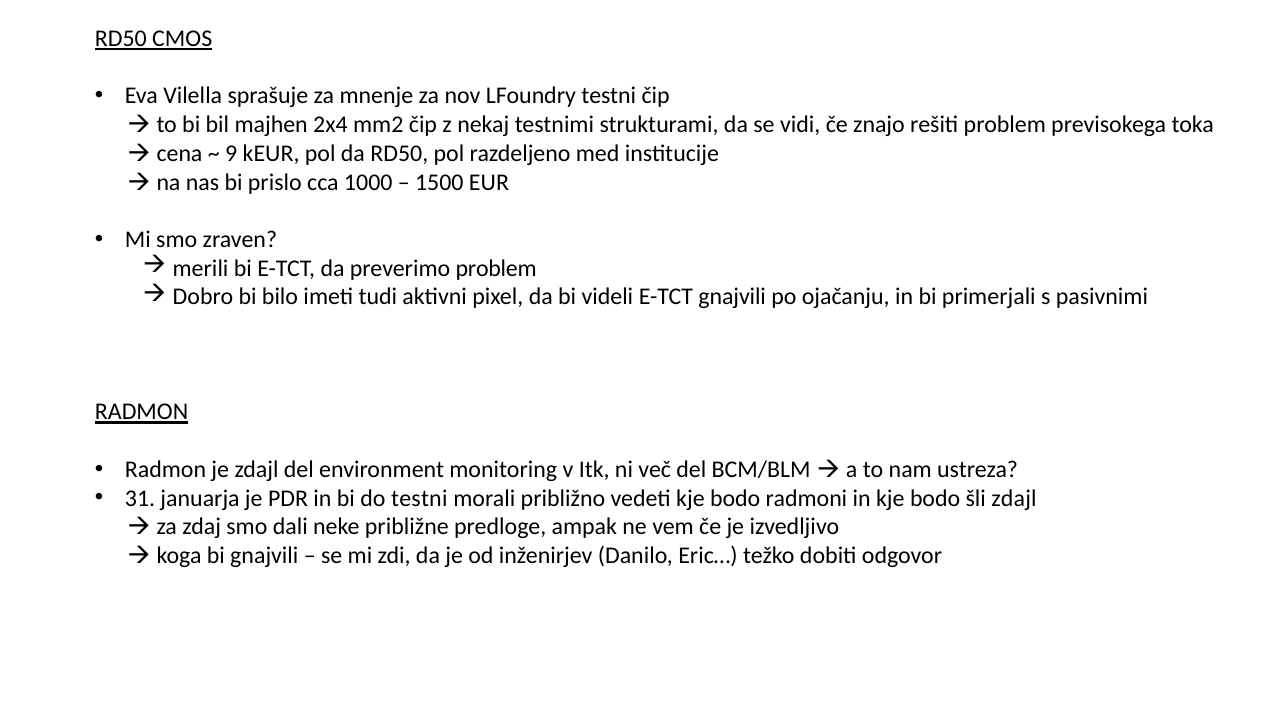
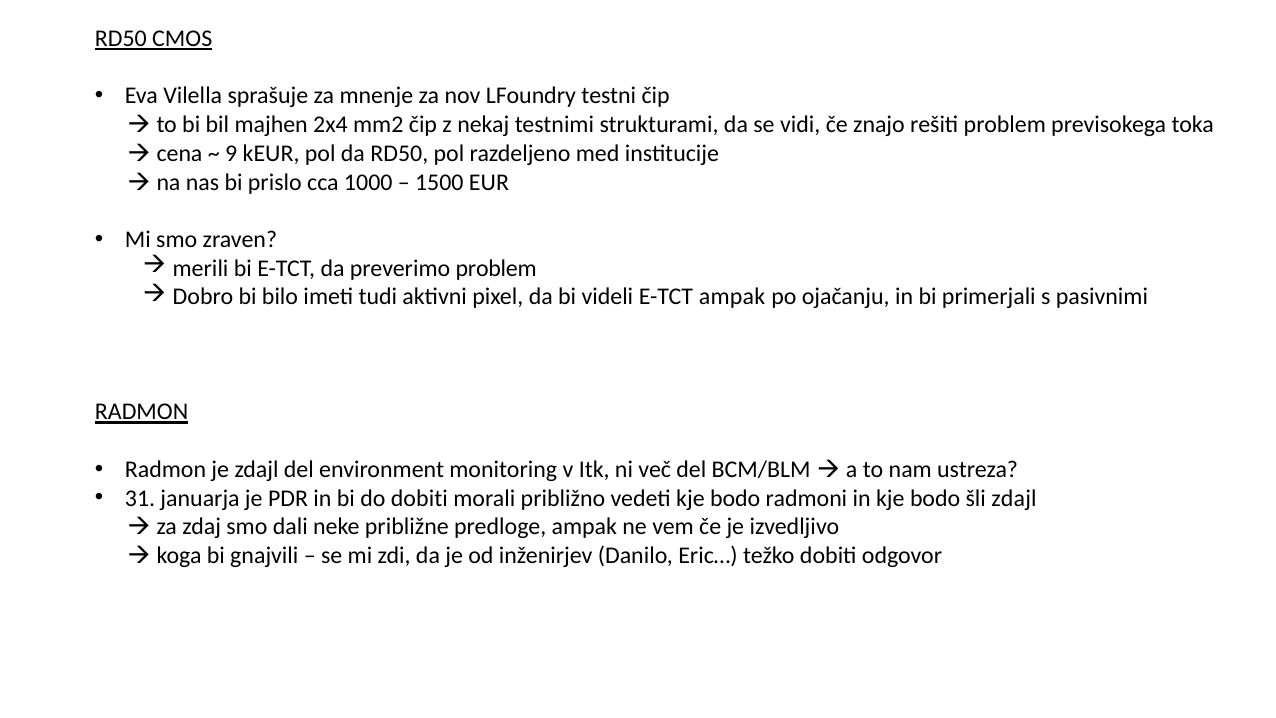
E-TCT gnajvili: gnajvili -> ampak (732, 297)
do testni: testni -> dobiti (419, 498)
